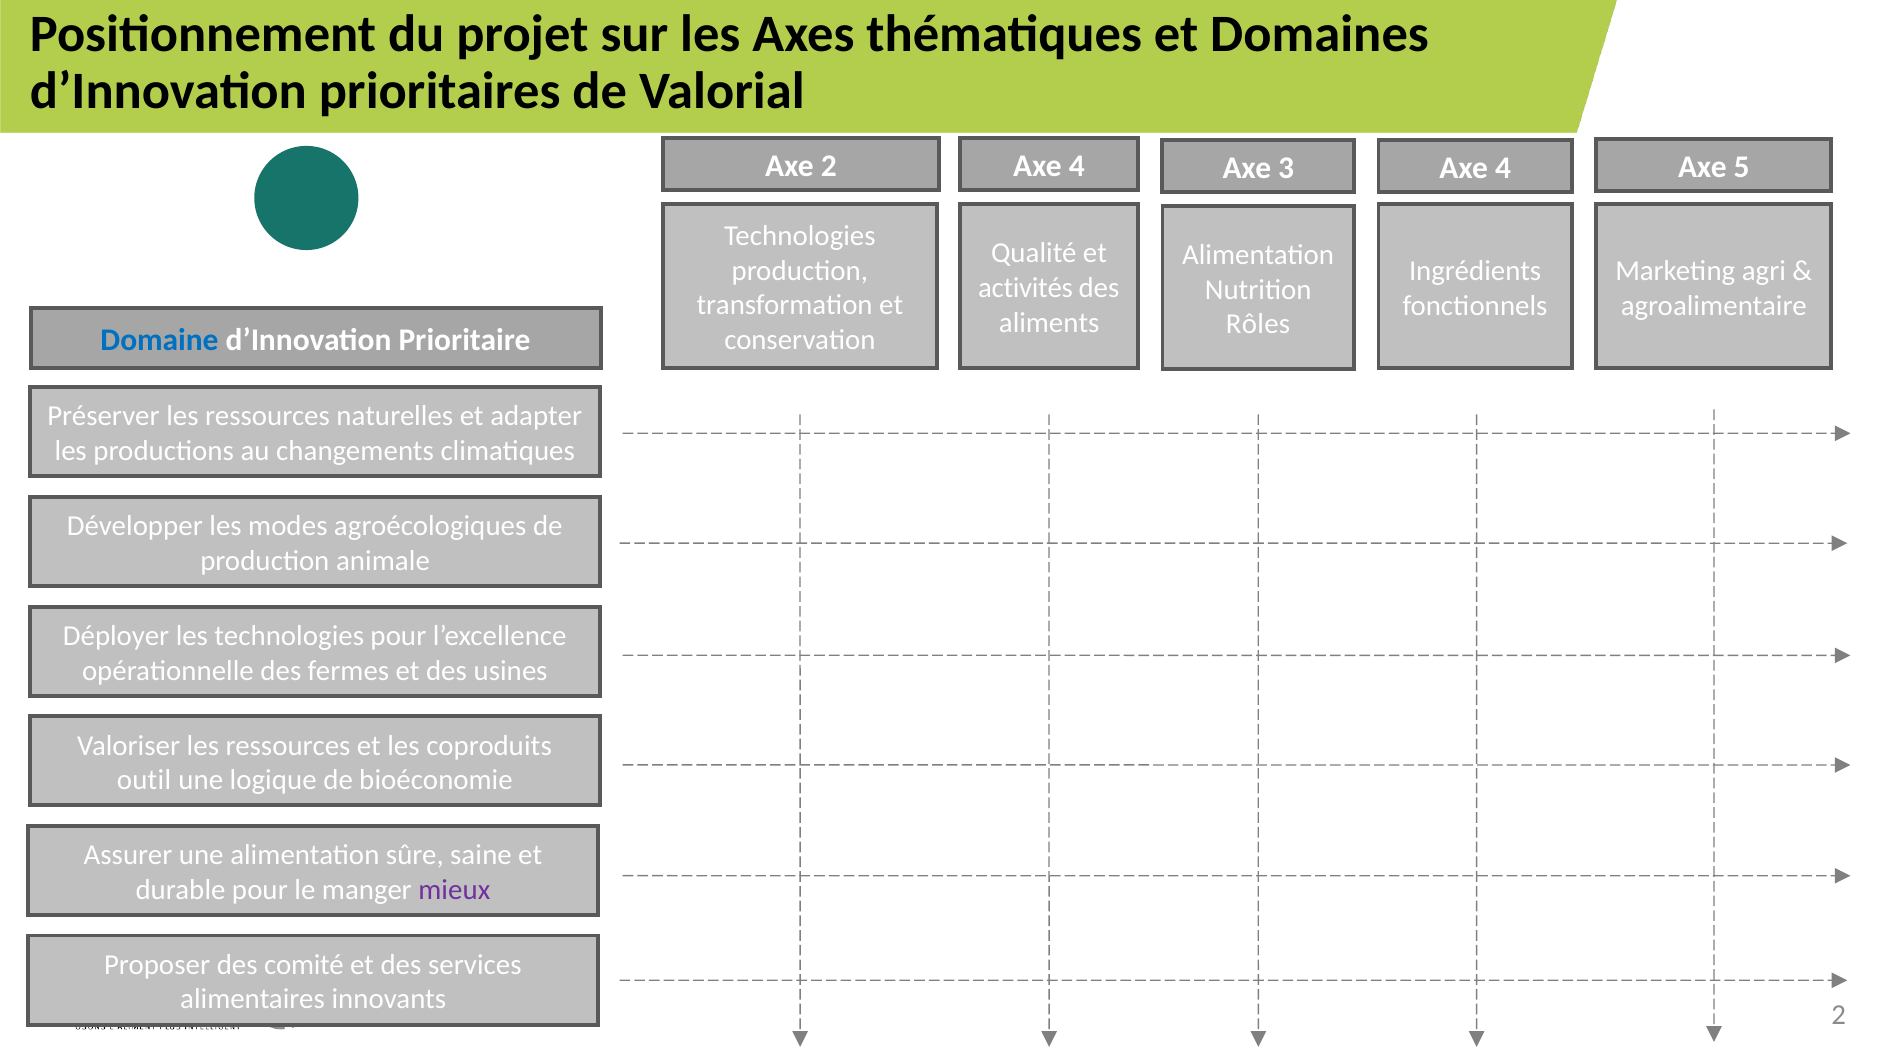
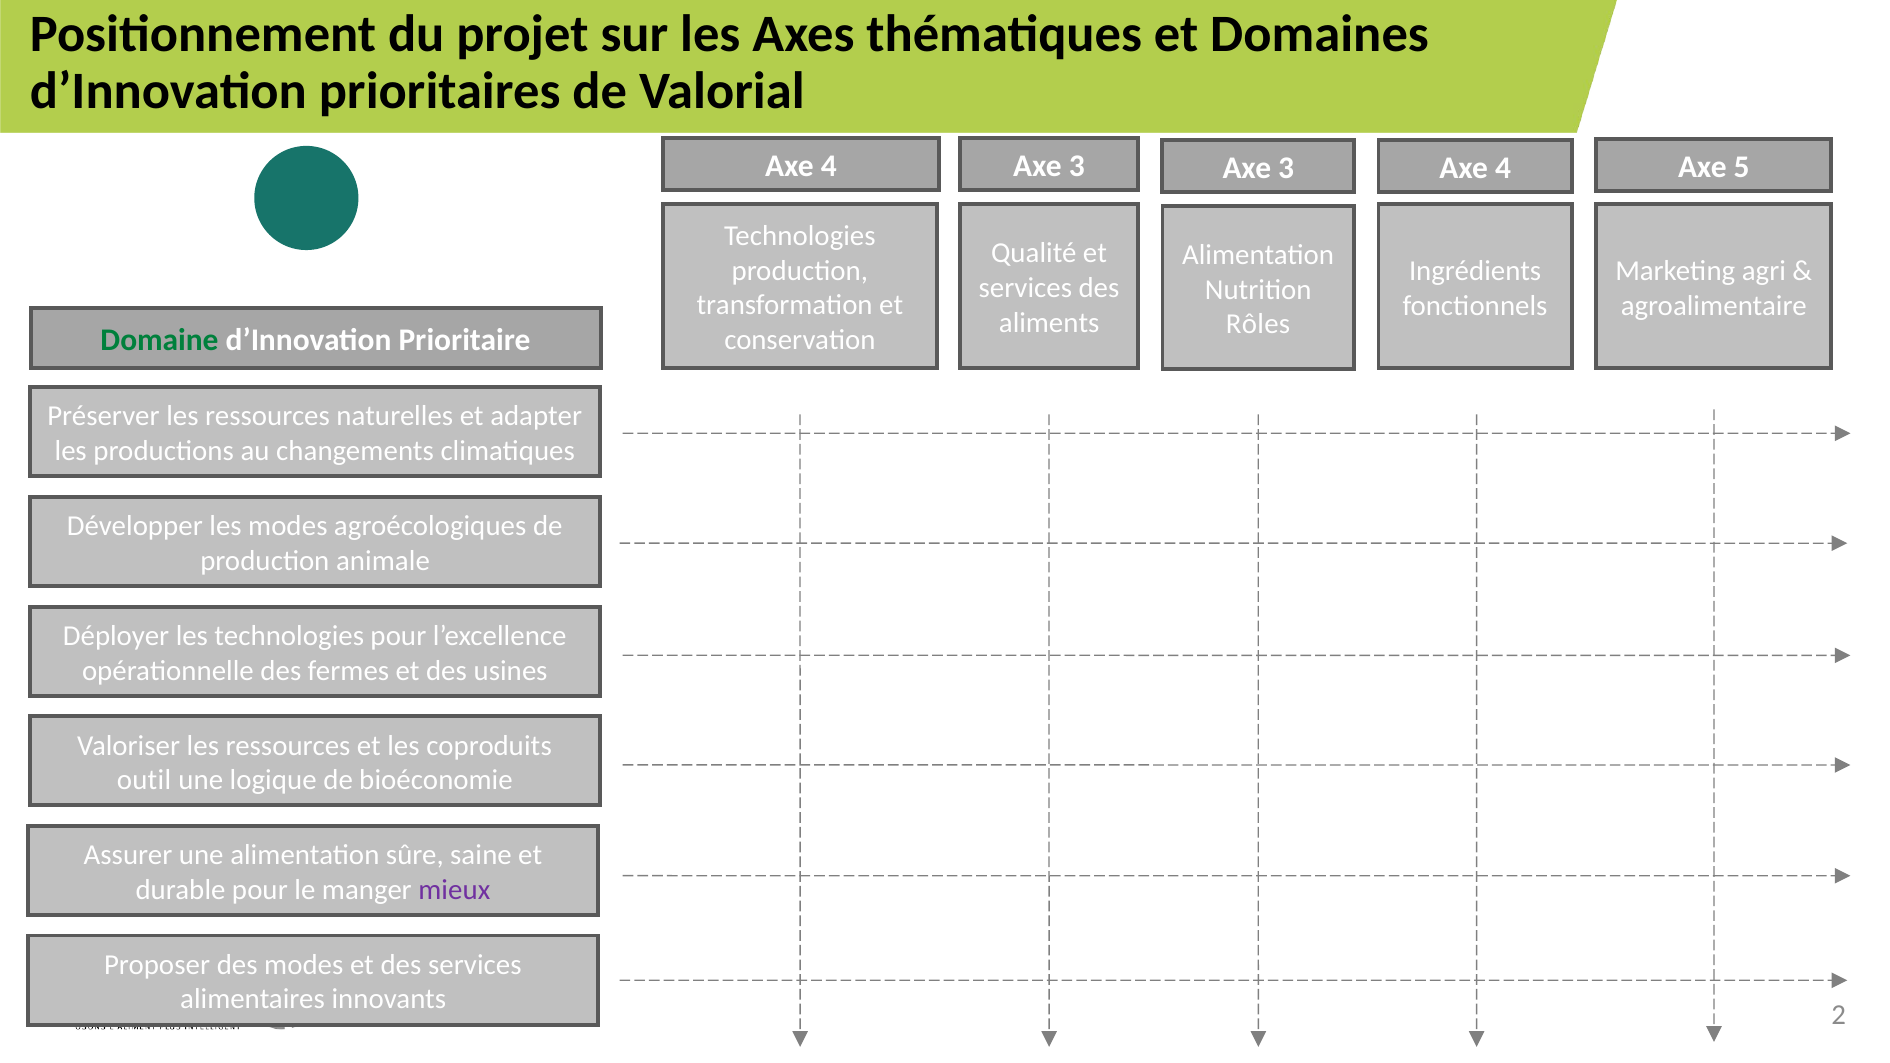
2: 2 -> 4 (829, 166)
4: 4 -> 3 (1077, 166)
activités: activités -> services (1025, 288)
Domaine colour: blue -> green (159, 340)
des comité: comité -> modes (304, 965)
